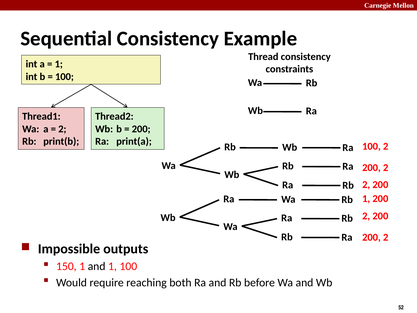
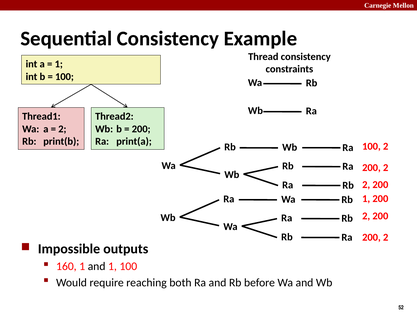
150: 150 -> 160 (66, 266)
